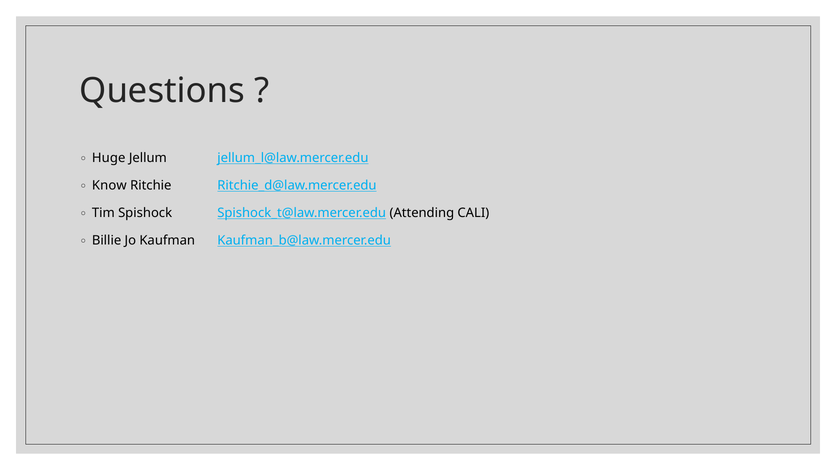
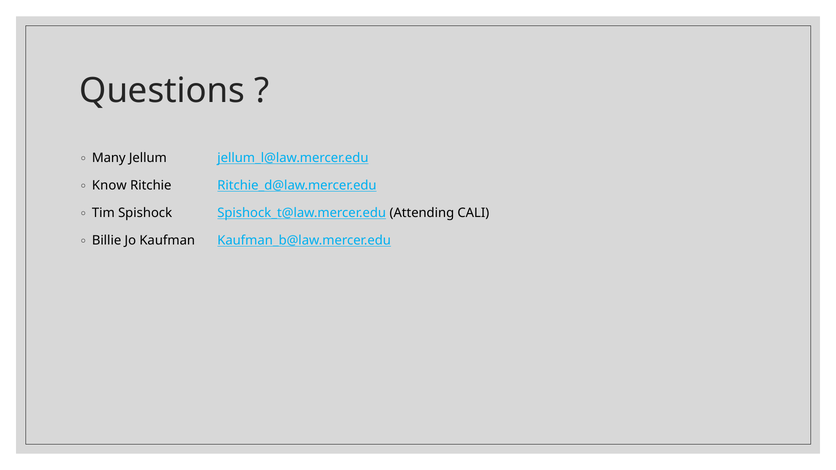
Huge: Huge -> Many (109, 158)
